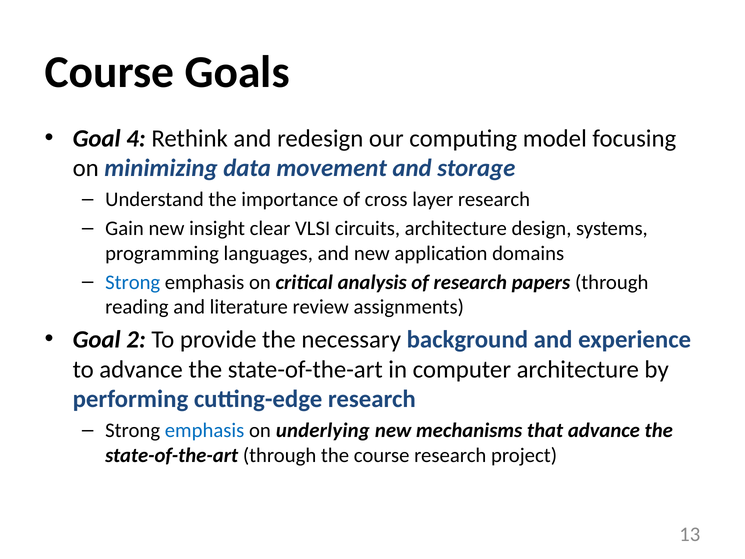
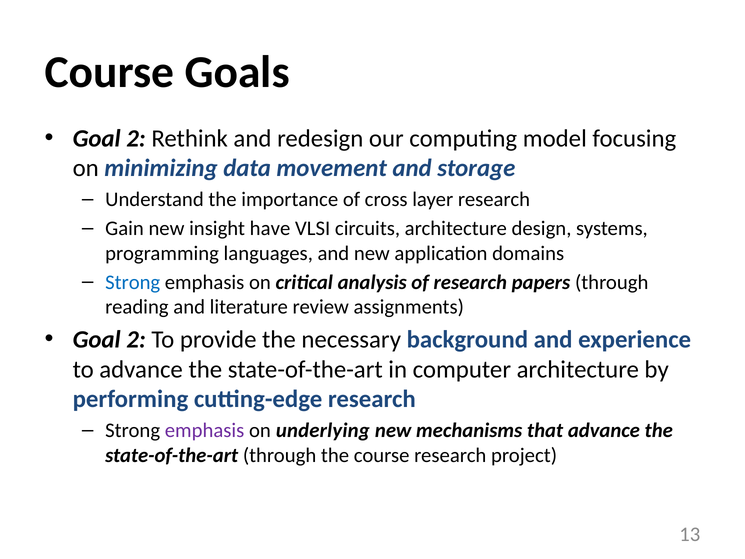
4: 4 -> 2 (136, 138)
clear: clear -> have (270, 228)
emphasis colour: blue -> purple (205, 430)
